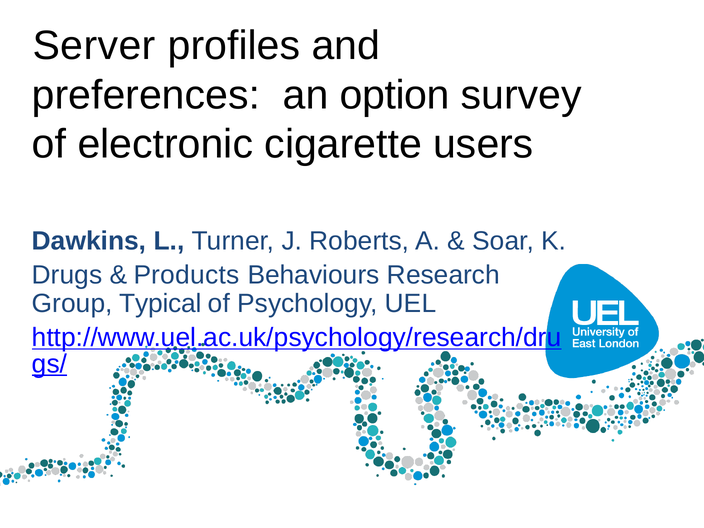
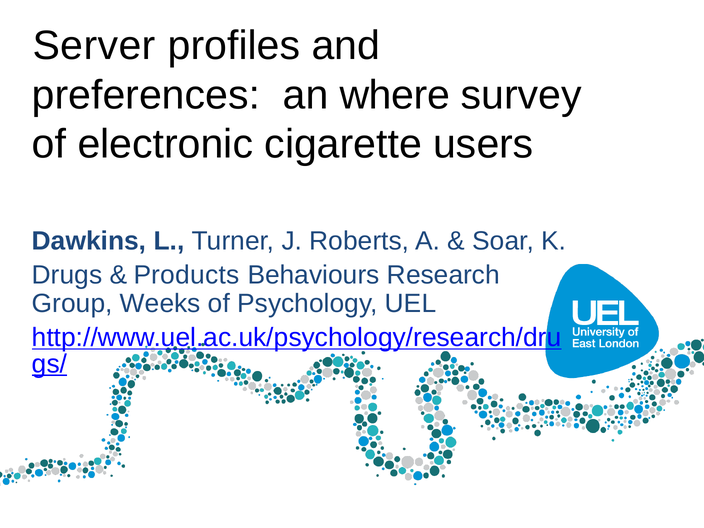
option: option -> where (395, 95)
Typical: Typical -> Weeks (160, 303)
